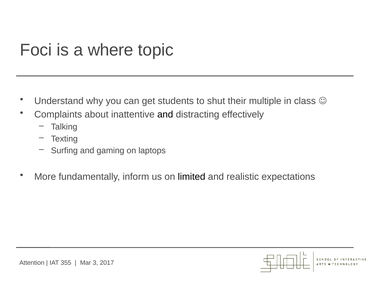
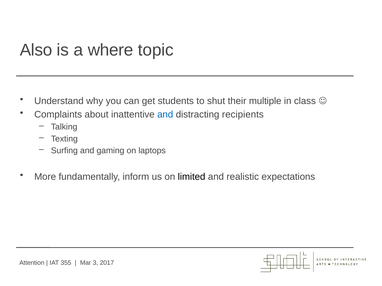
Foci: Foci -> Also (36, 50)
and colour: black -> blue (165, 115)
effectively: effectively -> recipients (243, 115)
